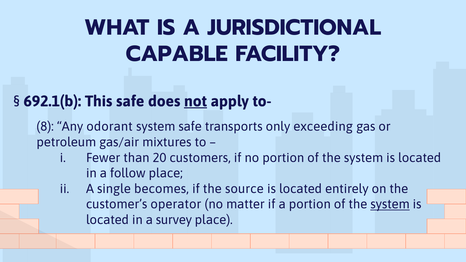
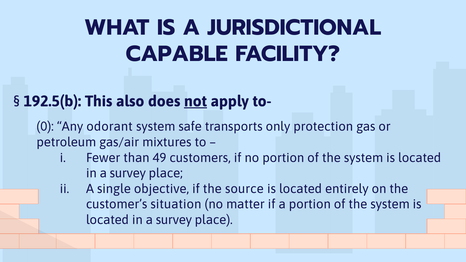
692.1(b: 692.1(b -> 192.5(b (52, 101)
This safe: safe -> also (130, 101)
8: 8 -> 0 (45, 127)
exceeding: exceeding -> protection (323, 127)
20: 20 -> 49 (159, 158)
follow: follow -> survey (128, 173)
becomes: becomes -> objective (162, 189)
operator: operator -> situation (176, 204)
system underline: present -> none (390, 204)
